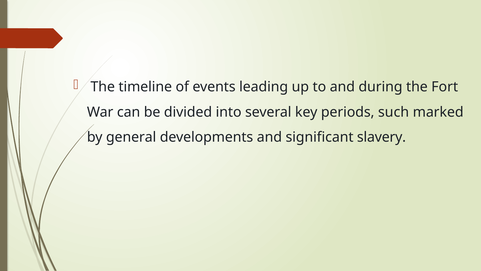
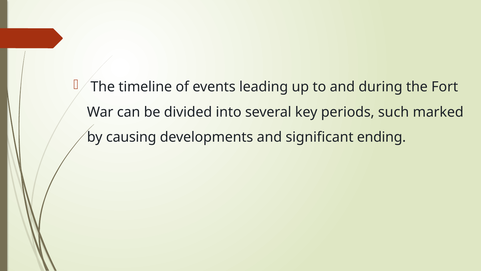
general: general -> causing (131, 137)
slavery: slavery -> ending (381, 137)
